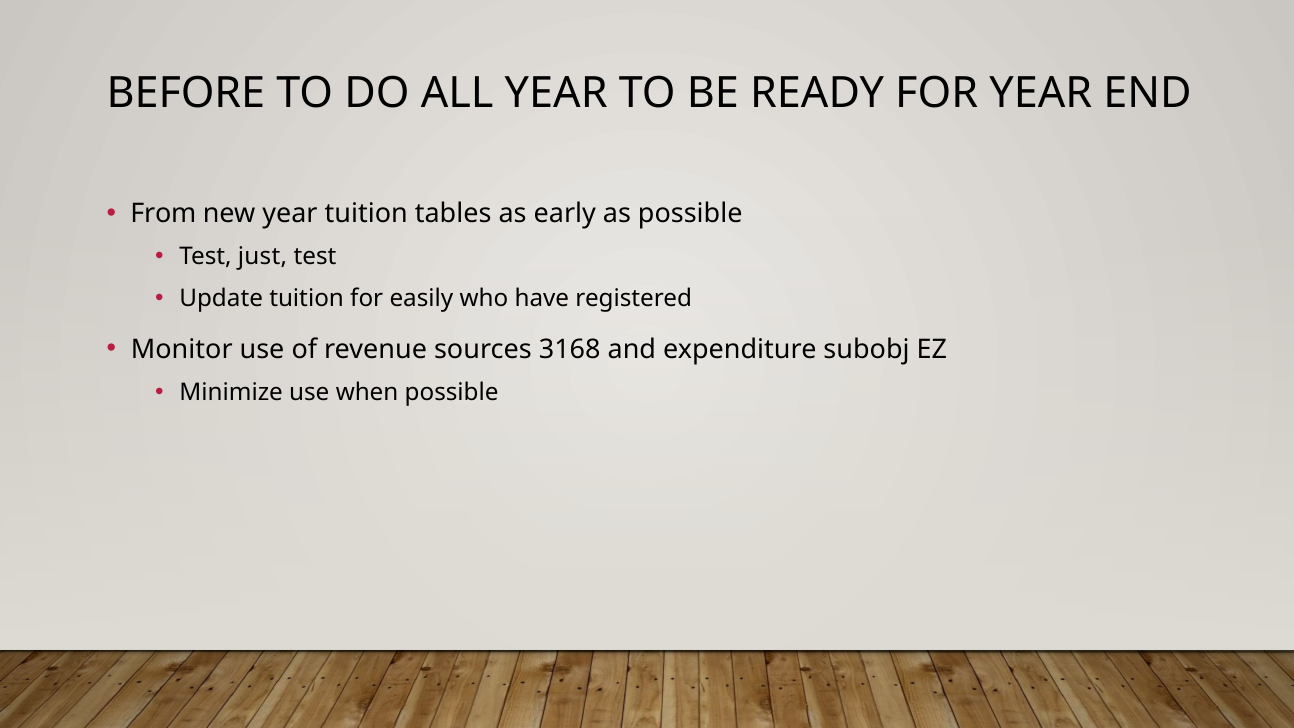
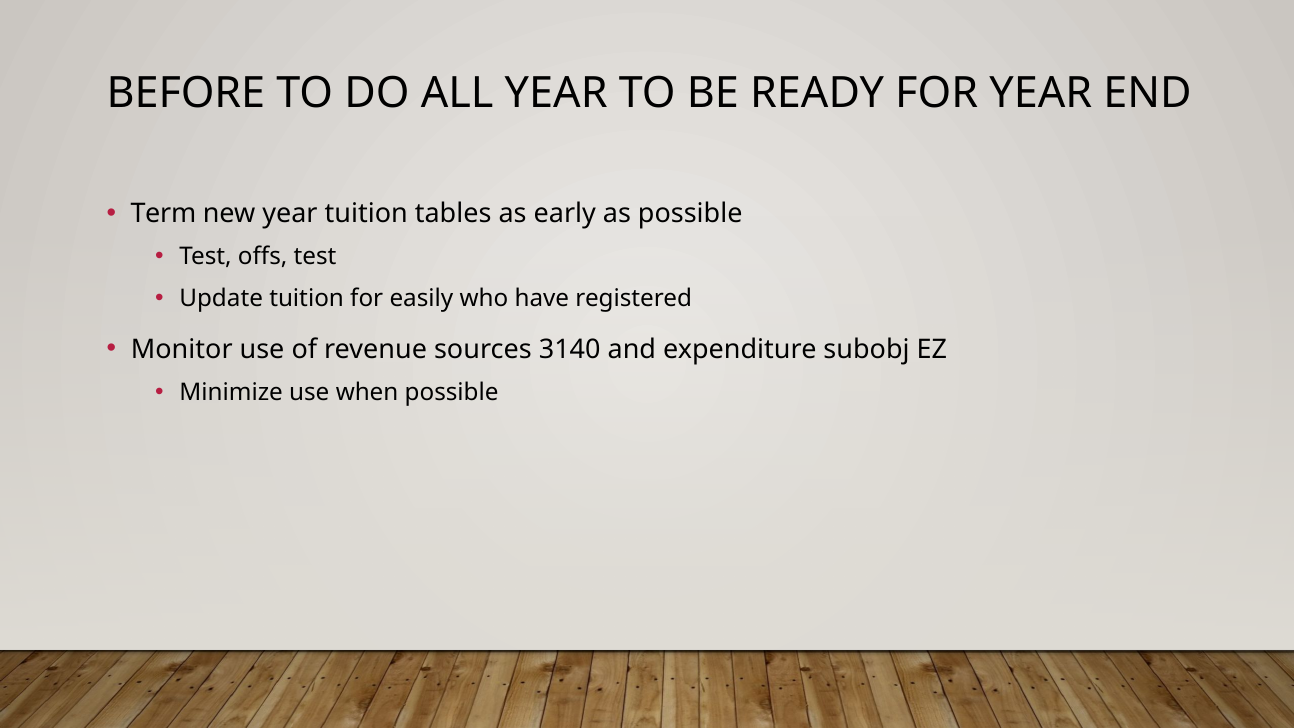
From: From -> Term (163, 214)
just: just -> offs (263, 257)
3168: 3168 -> 3140 (570, 349)
